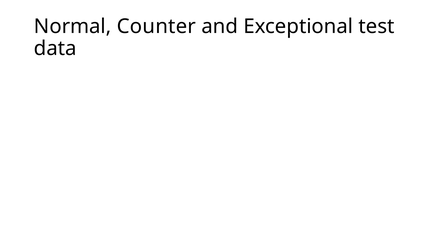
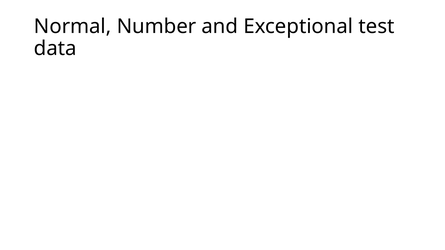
Counter: Counter -> Number (156, 26)
